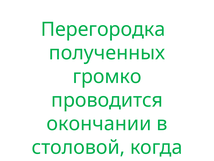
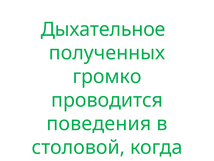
Перегородка: Перегородка -> Дыхательное (103, 29)
окончании: окончании -> поведения (99, 123)
